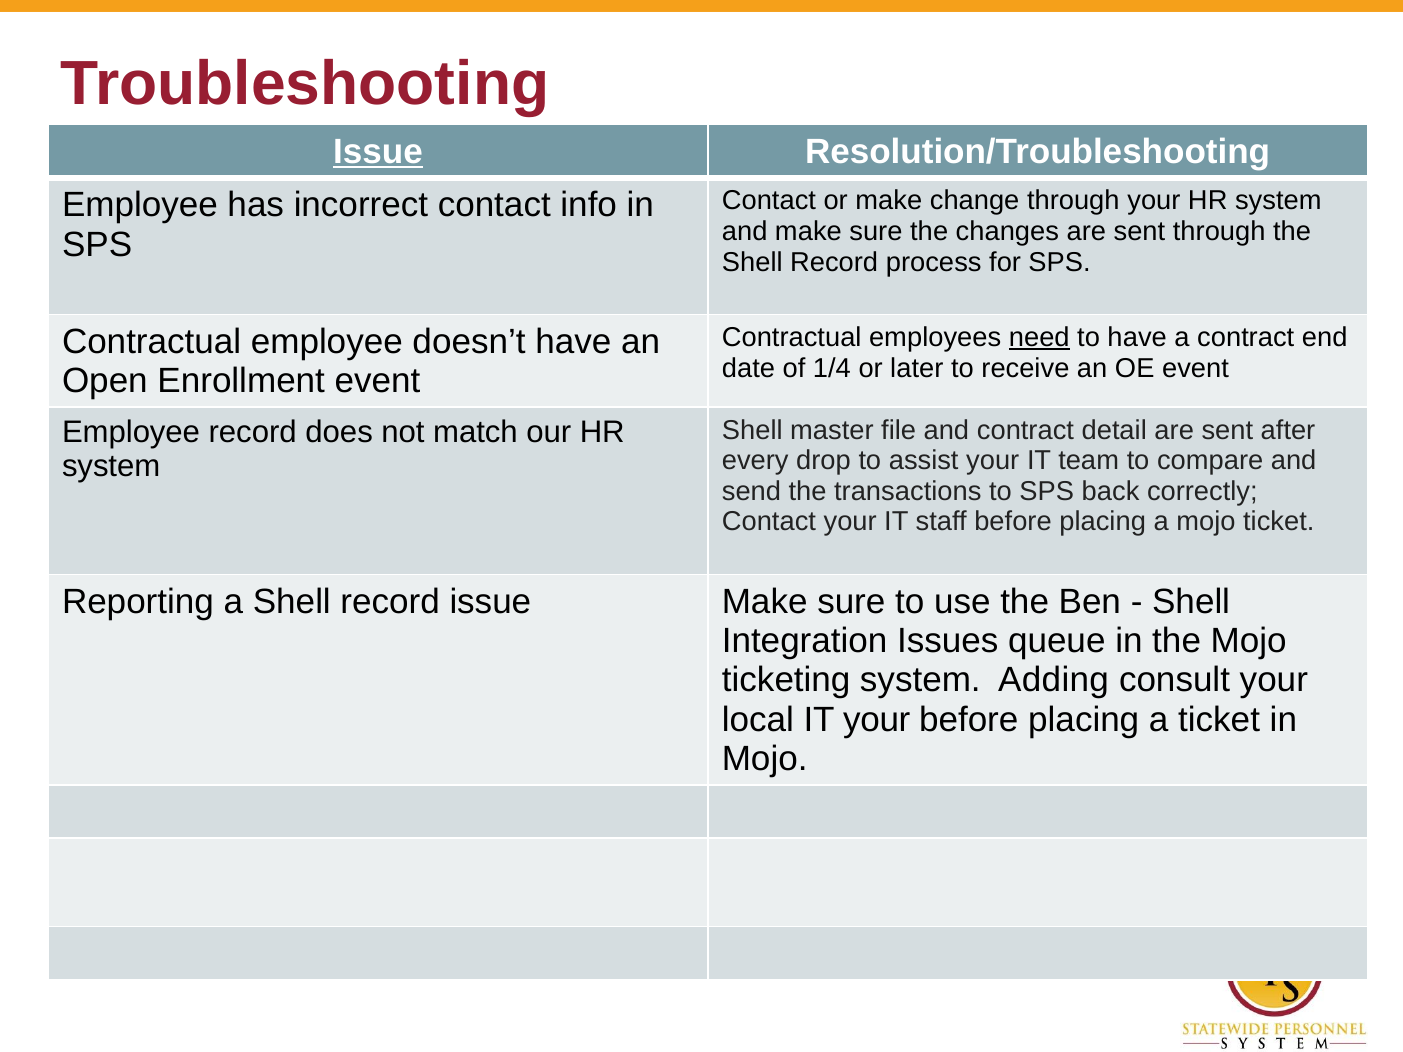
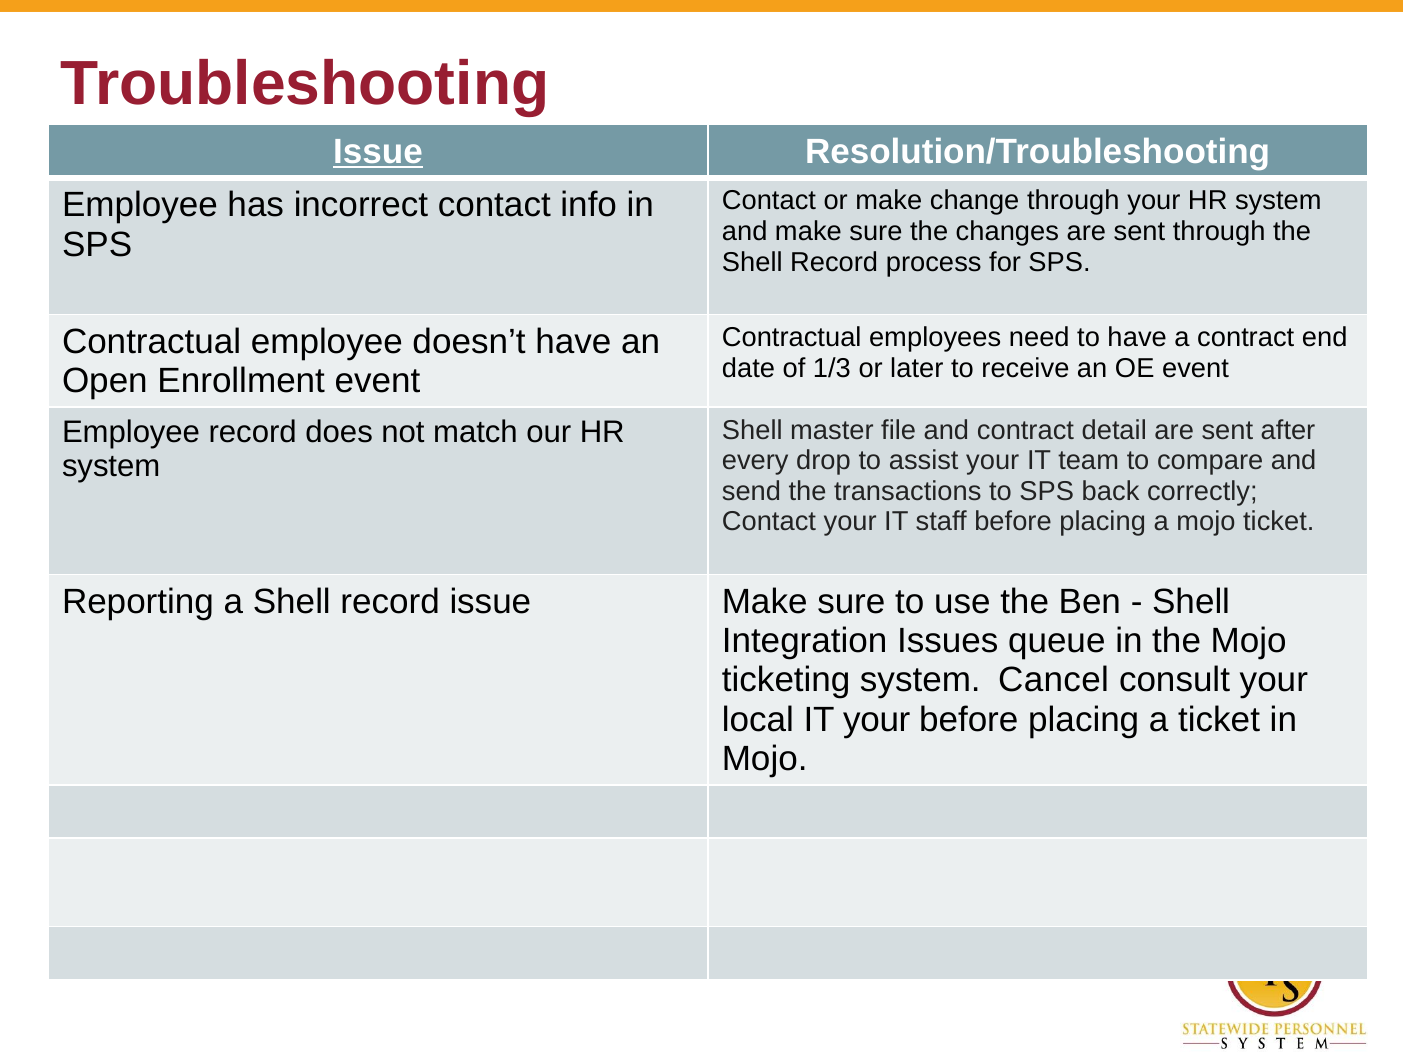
need underline: present -> none (1039, 337)
1/4: 1/4 -> 1/3 (832, 368)
Adding: Adding -> Cancel (1054, 680)
